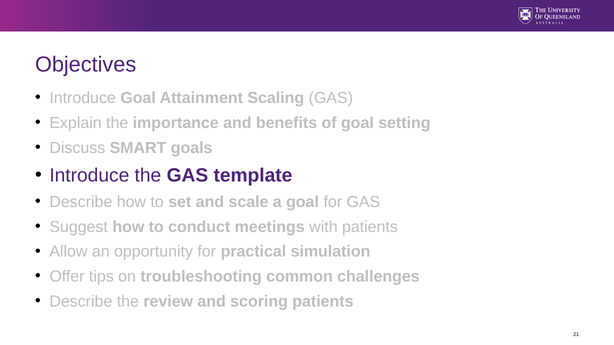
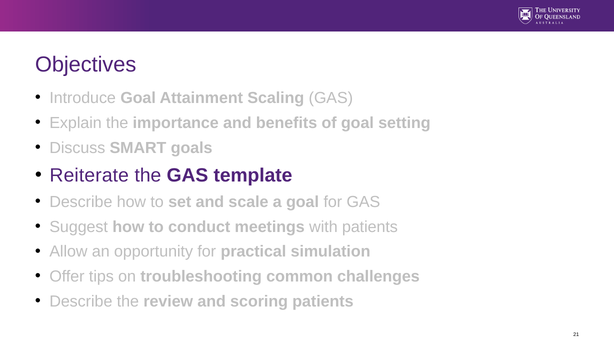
Introduce: Introduce -> Reiterate (89, 176)
